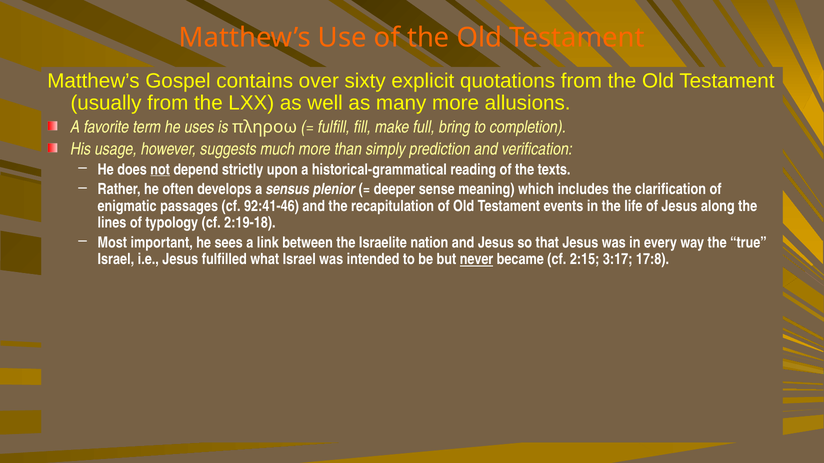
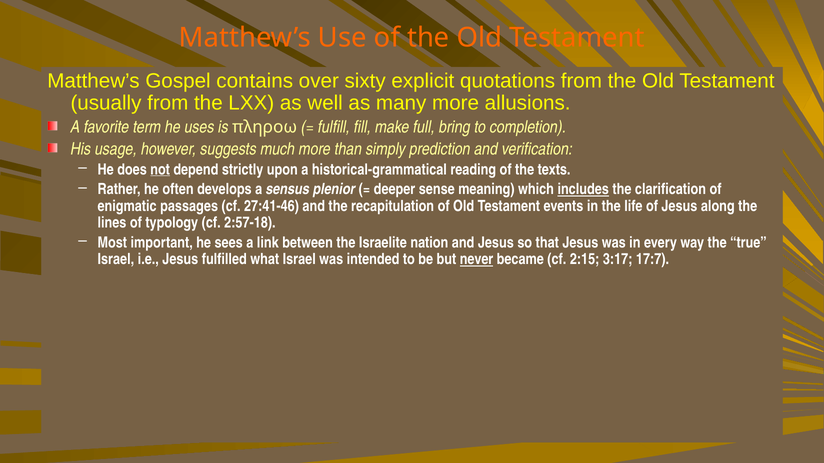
includes underline: none -> present (583, 190)
92:41-46: 92:41-46 -> 27:41-46 (272, 206)
2:19-18: 2:19-18 -> 2:57-18 (250, 223)
17:8: 17:8 -> 17:7 (653, 259)
